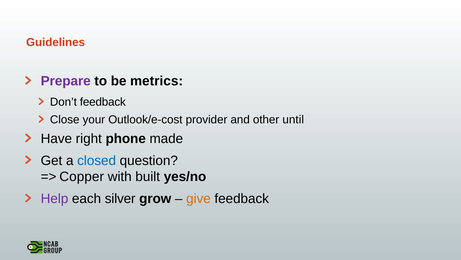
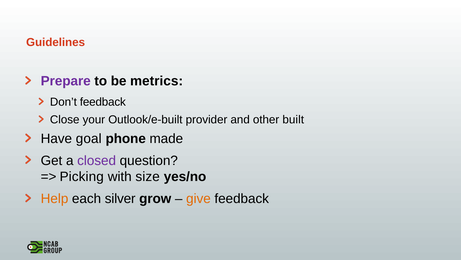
Outlook/e-cost: Outlook/e-cost -> Outlook/e-built (145, 119)
until: until -> built (293, 119)
right: right -> goal (89, 138)
closed colour: blue -> purple (97, 160)
Copper: Copper -> Picking (82, 176)
built: built -> size (148, 176)
Help colour: purple -> orange (55, 198)
